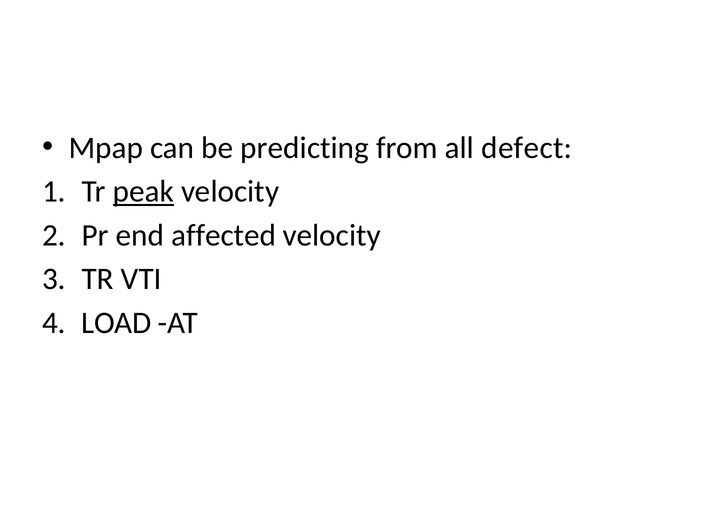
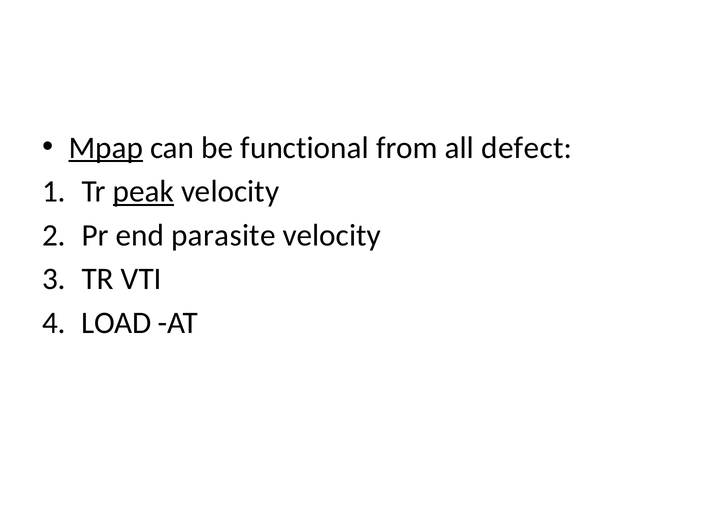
Mpap underline: none -> present (106, 147)
predicting: predicting -> functional (305, 147)
affected: affected -> parasite (223, 235)
